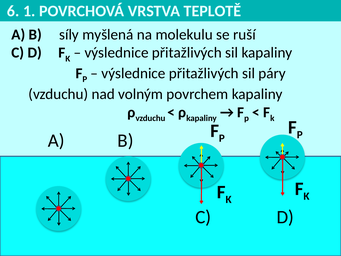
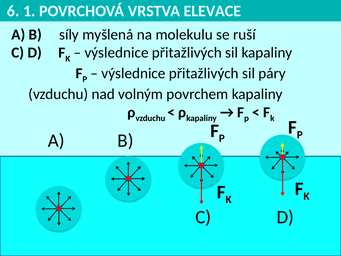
TEPLOTĚ: TEPLOTĚ -> ELEVACE (212, 11)
